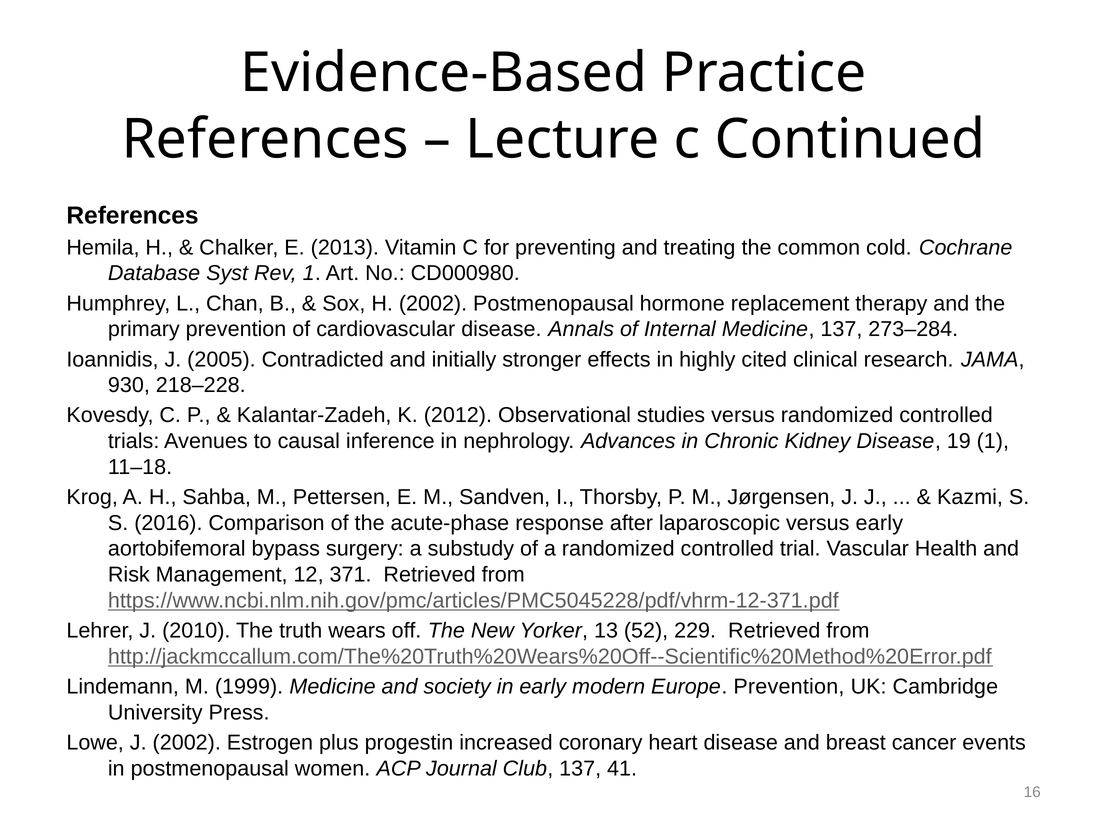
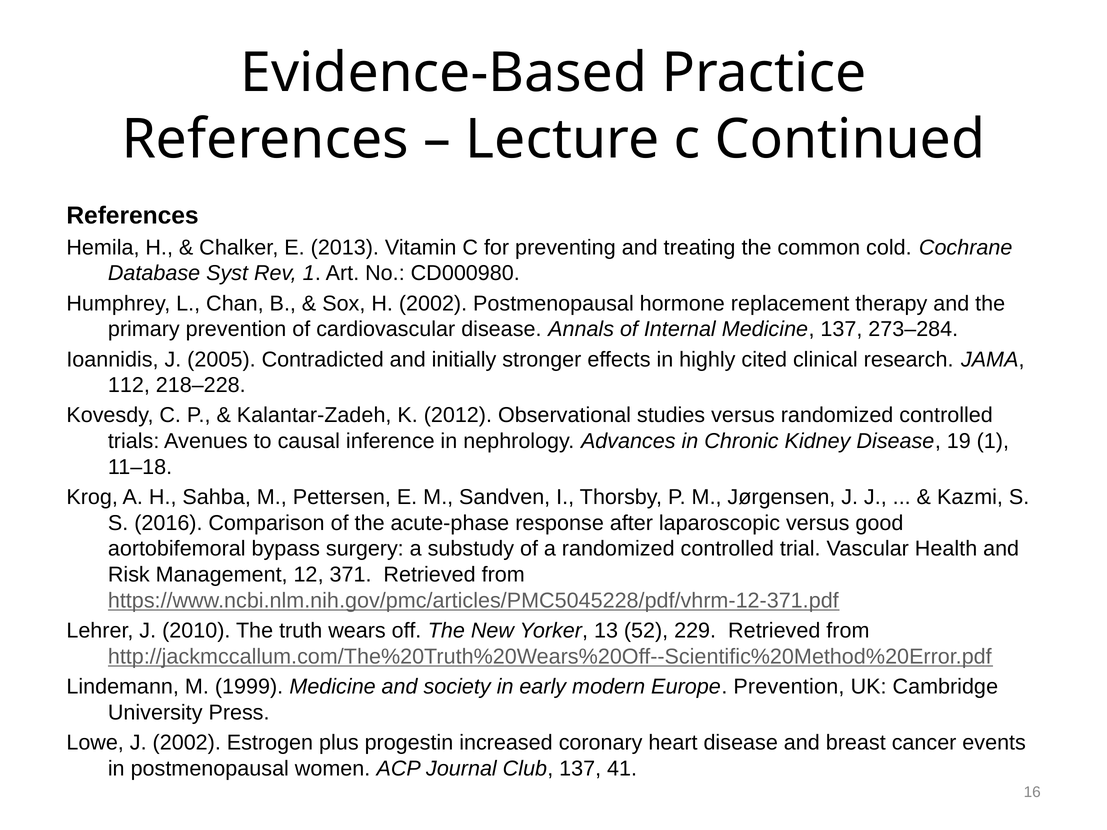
930: 930 -> 112 (129, 385)
versus early: early -> good (879, 523)
